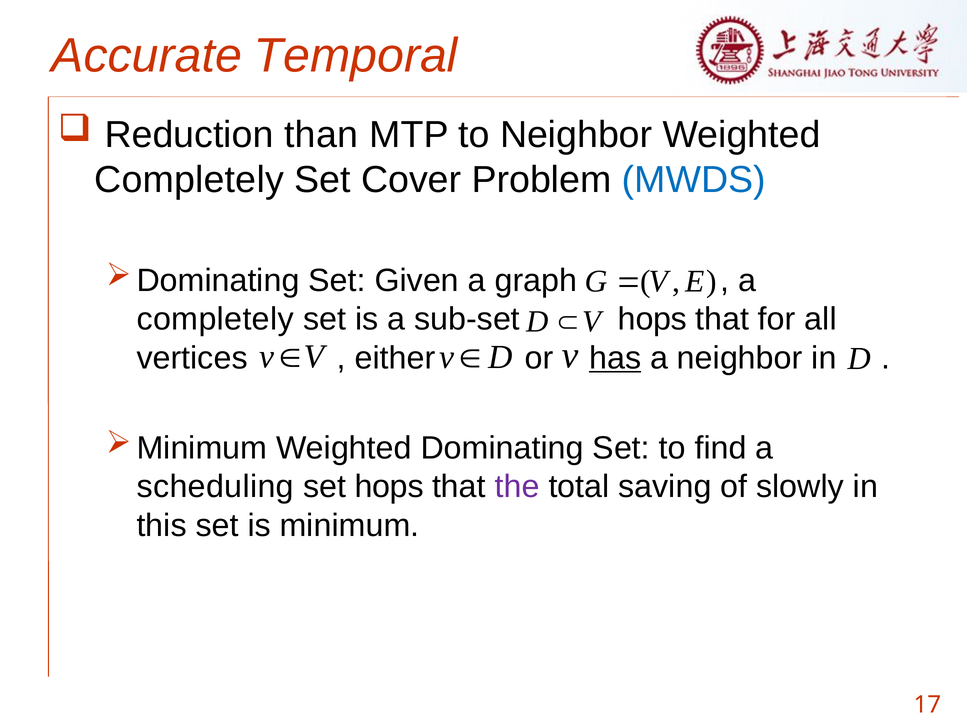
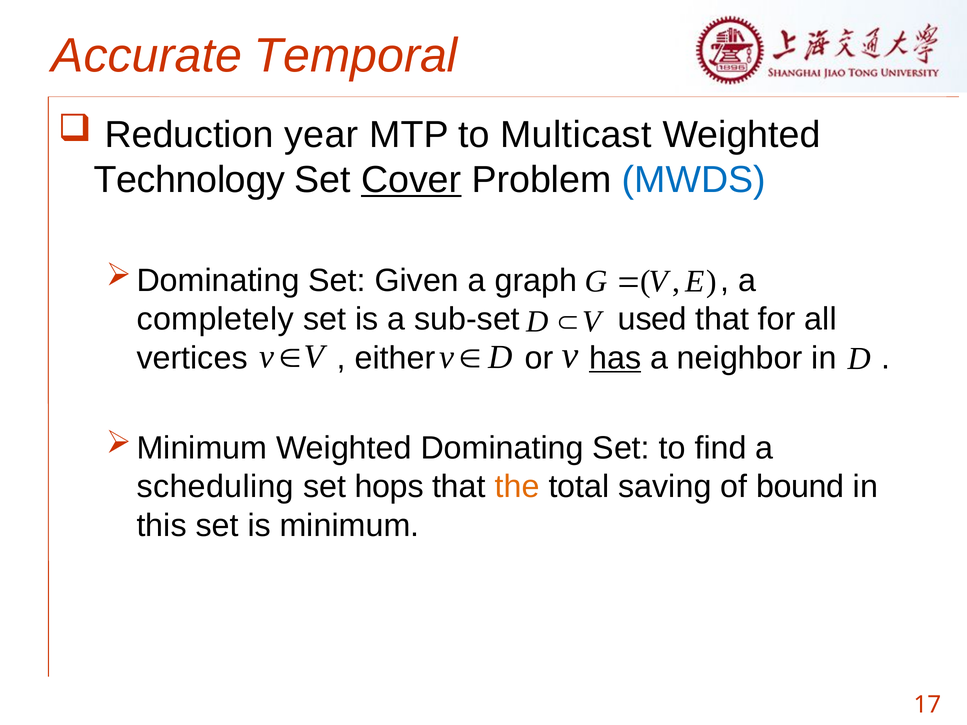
than: than -> year (321, 135)
to Neighbor: Neighbor -> Multicast (576, 135)
Completely: Completely -> Technology (189, 180)
Cover underline: none -> present (411, 180)
sub-set hops: hops -> used (652, 319)
the colour: purple -> orange (517, 487)
slowly: slowly -> bound (800, 487)
